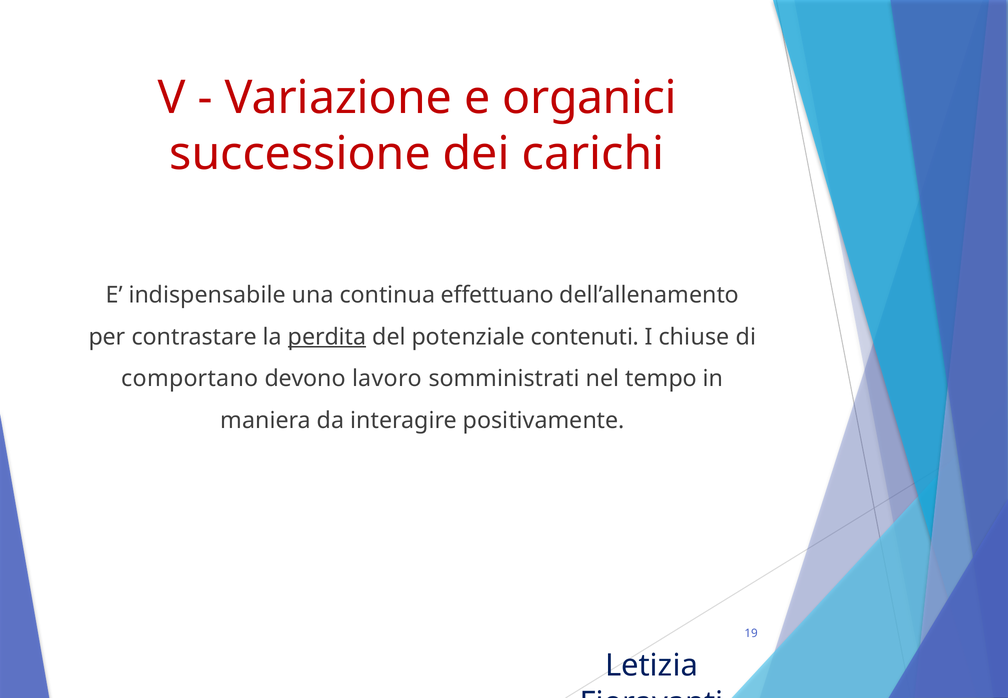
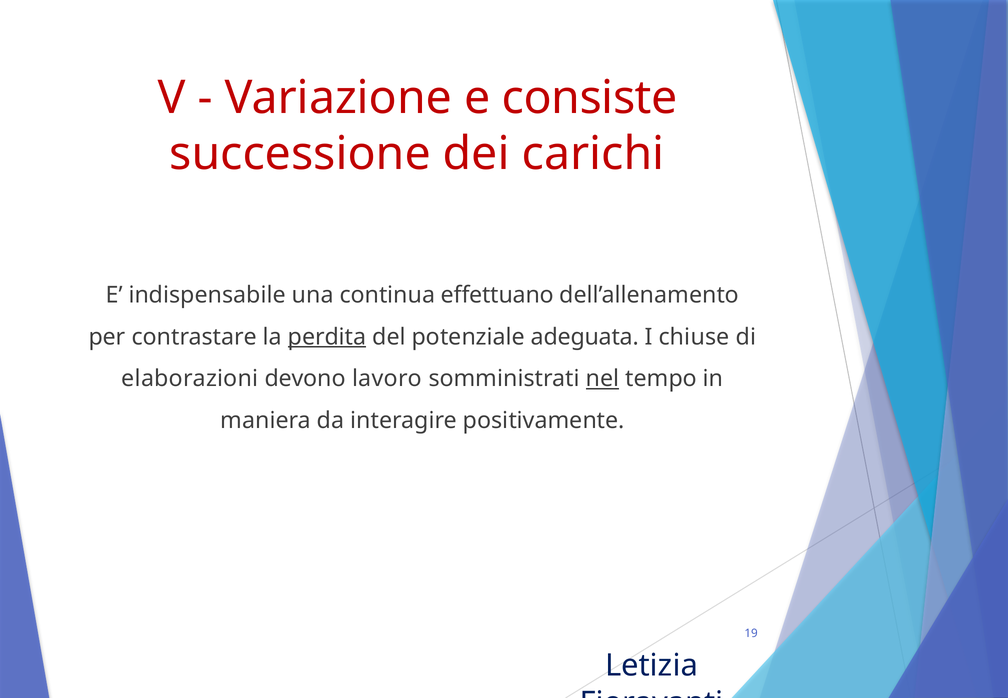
organici: organici -> consiste (590, 98)
contenuti: contenuti -> adeguata (585, 337)
comportano: comportano -> elaborazioni (190, 379)
nel underline: none -> present (603, 379)
